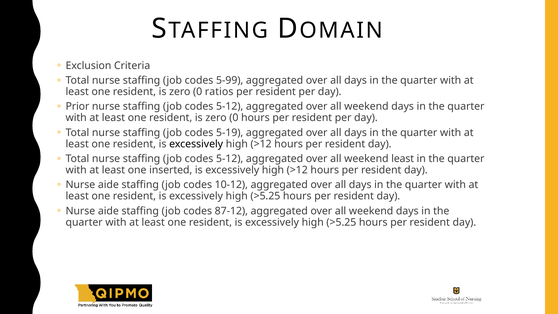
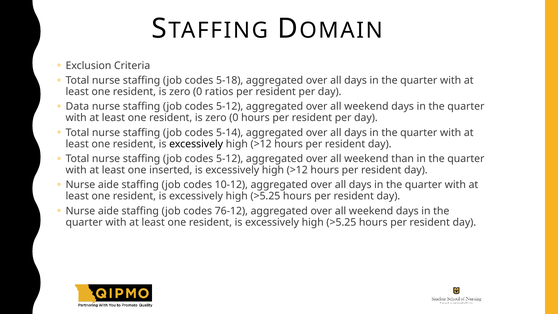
5-99: 5-99 -> 5-18 (230, 80)
Prior: Prior -> Data (77, 106)
5-19: 5-19 -> 5-14 (230, 133)
weekend least: least -> than (403, 159)
87-12: 87-12 -> 76-12 (231, 211)
